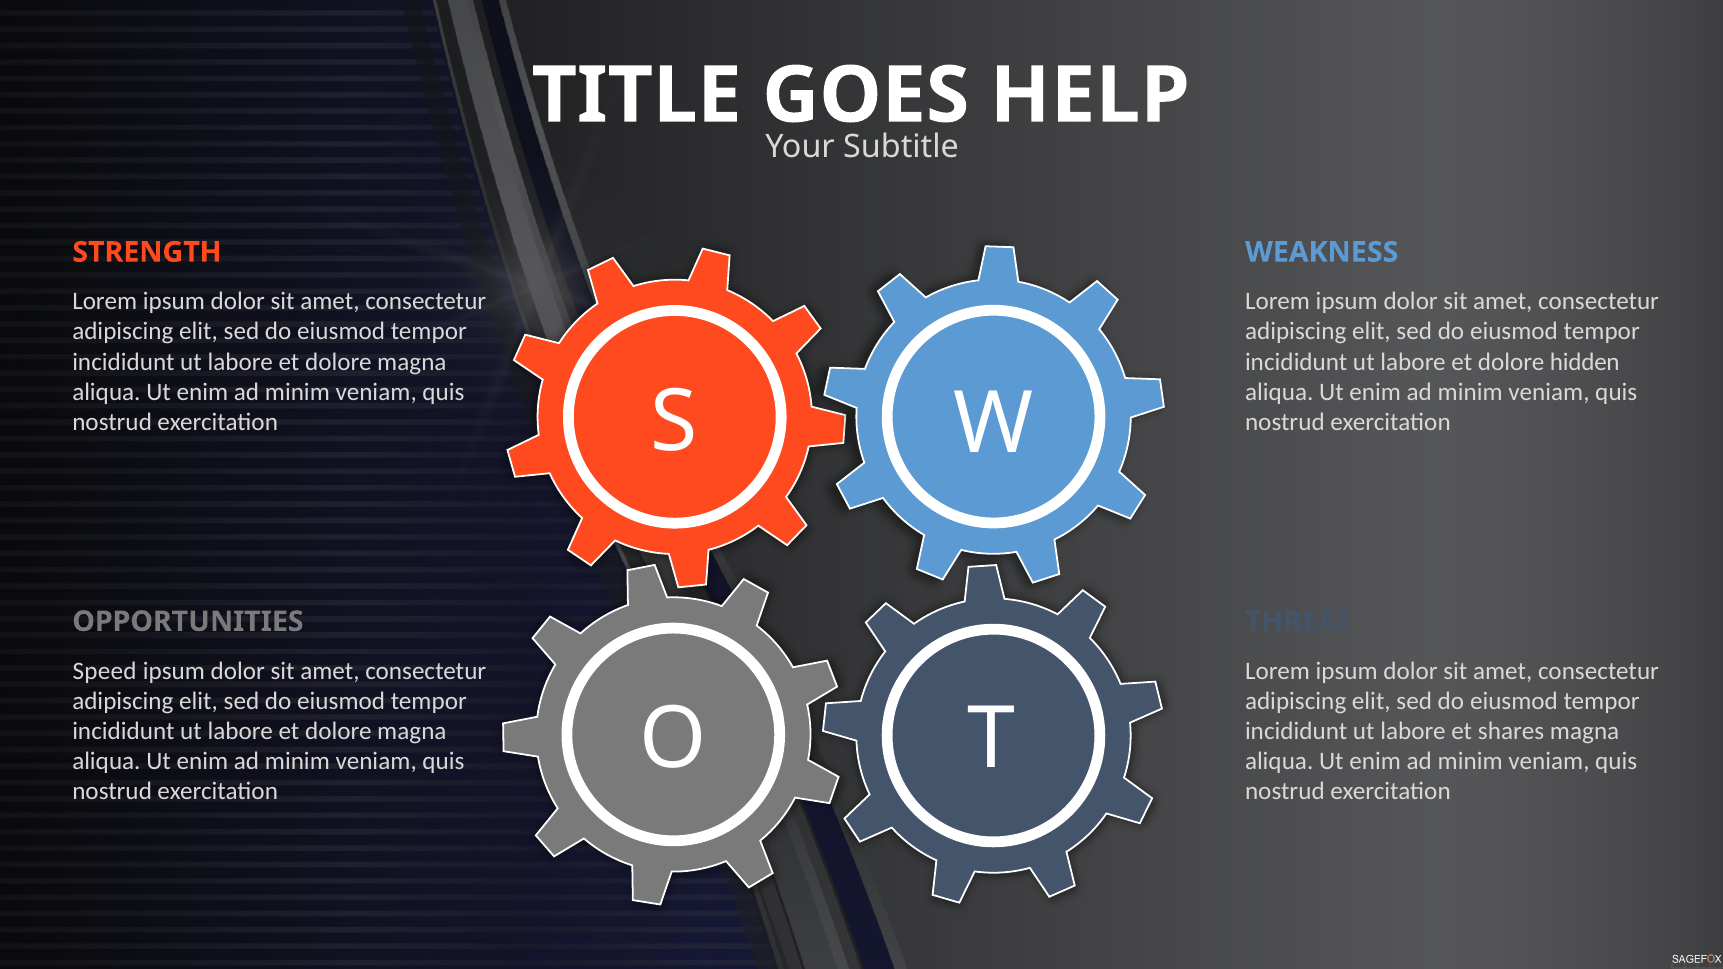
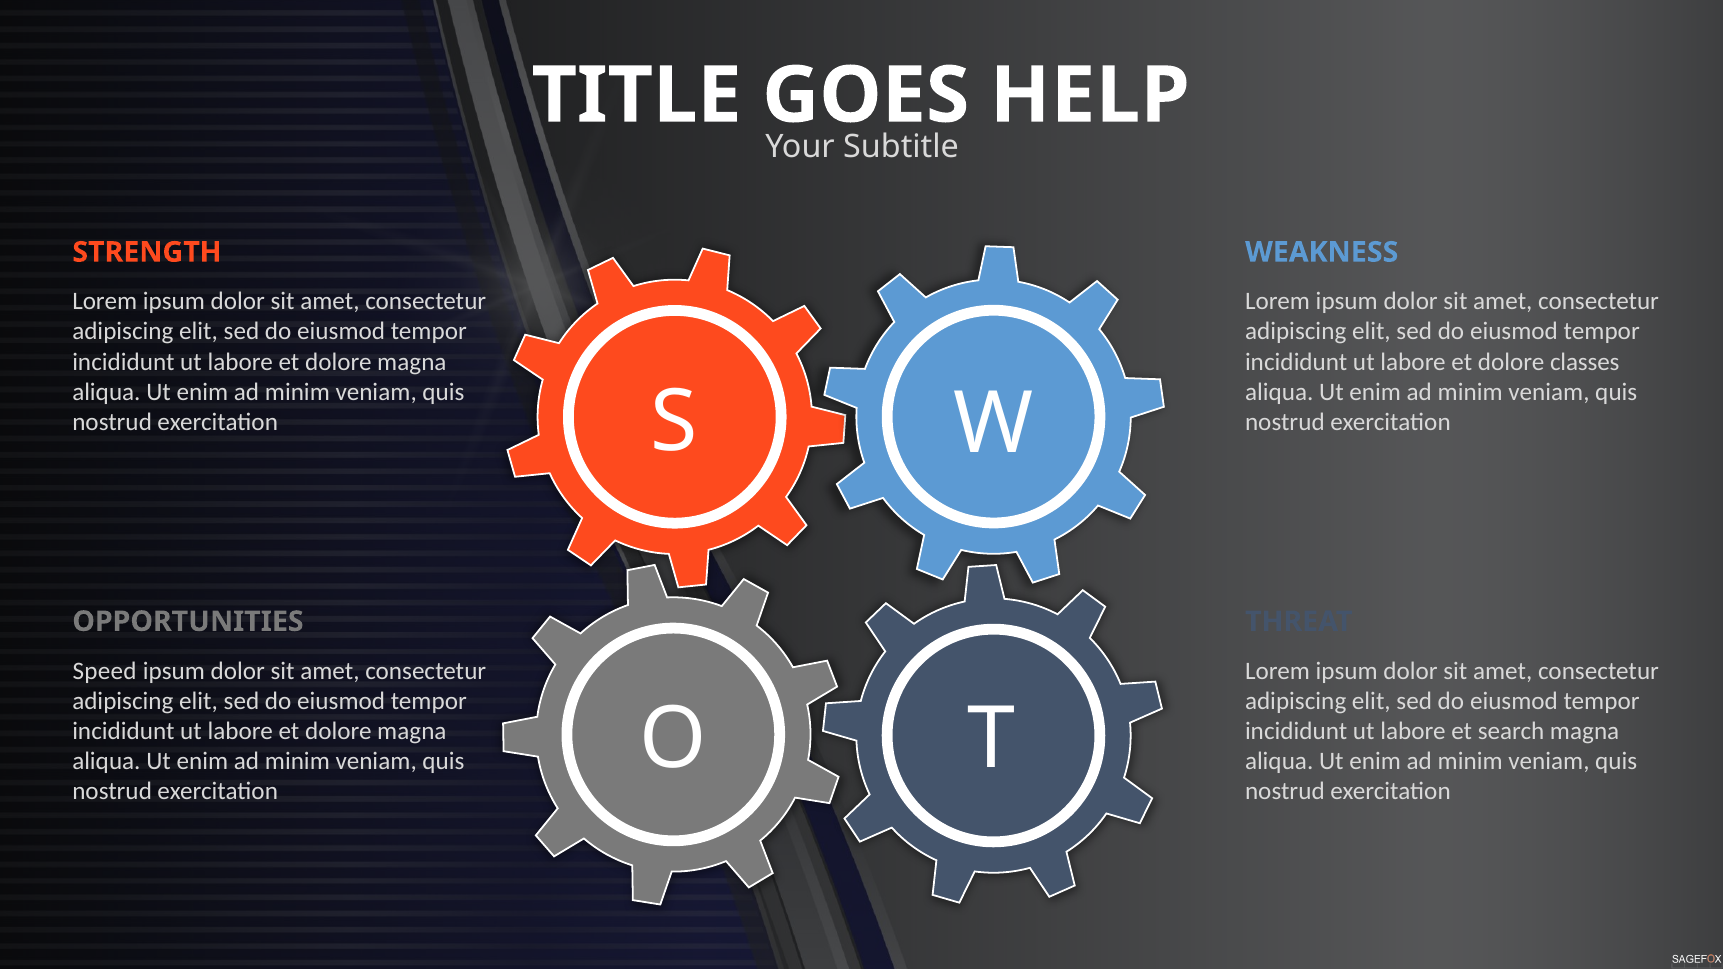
hidden: hidden -> classes (1585, 362)
shares: shares -> search (1511, 731)
